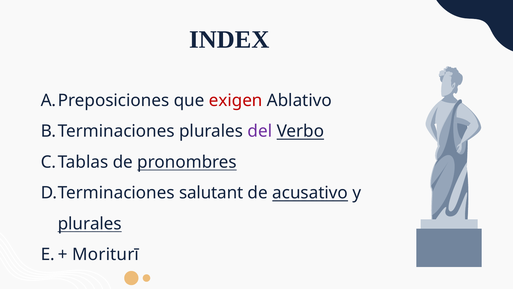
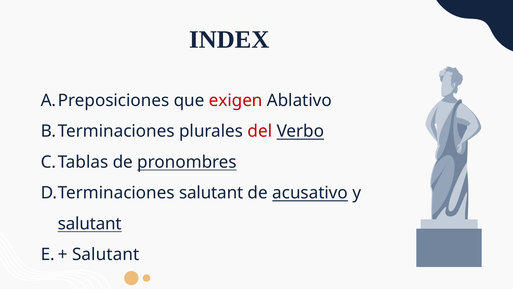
del colour: purple -> red (260, 131)
plurales: plurales -> salutant (90, 223)
Moriturī: Moriturī -> Salutant (106, 254)
